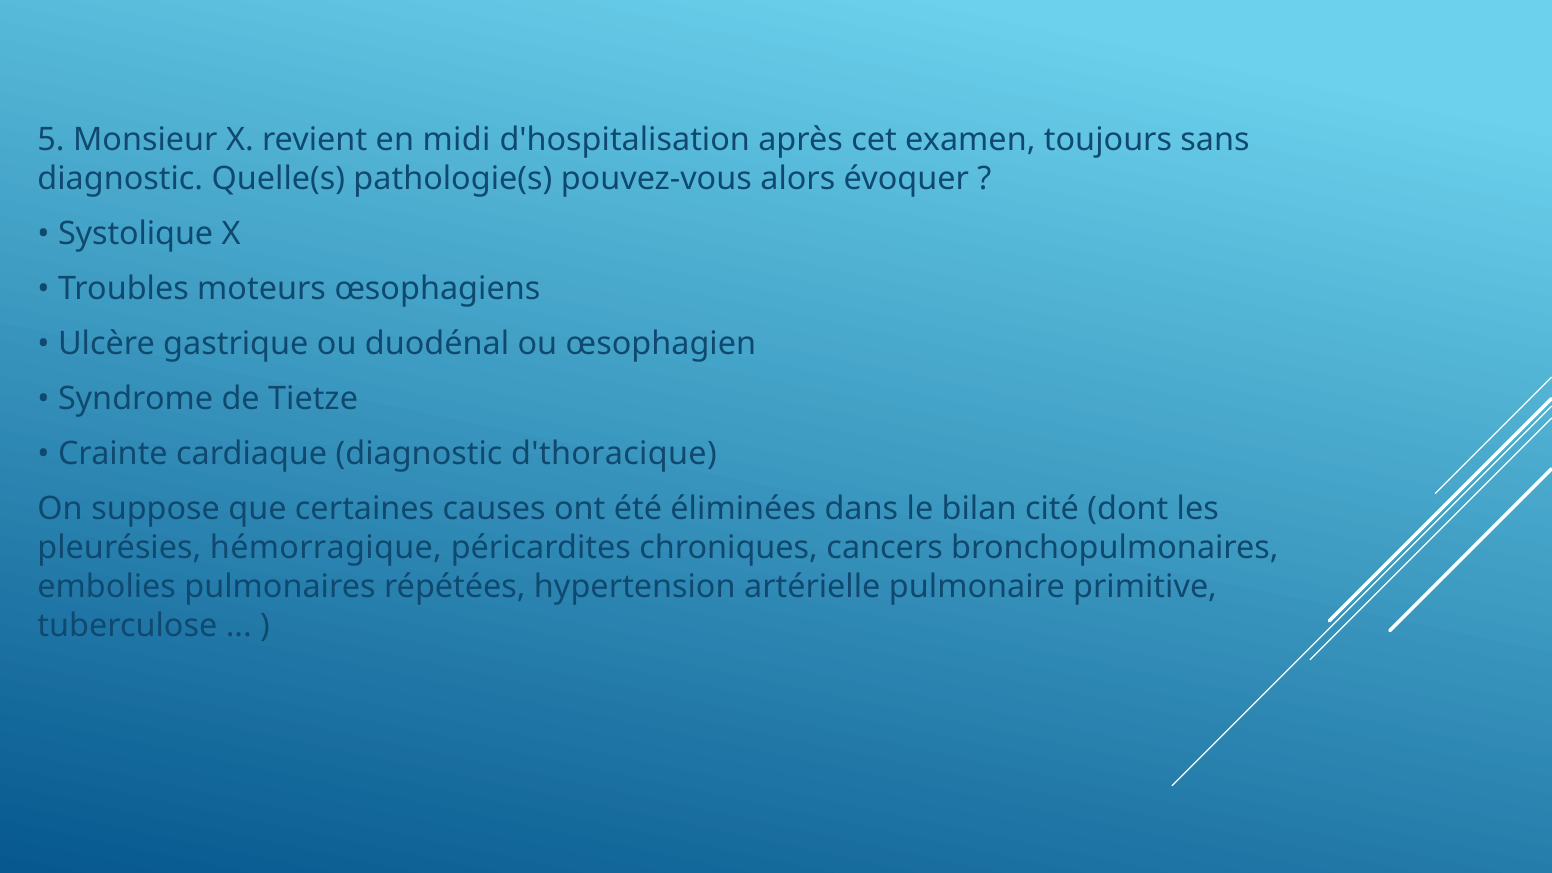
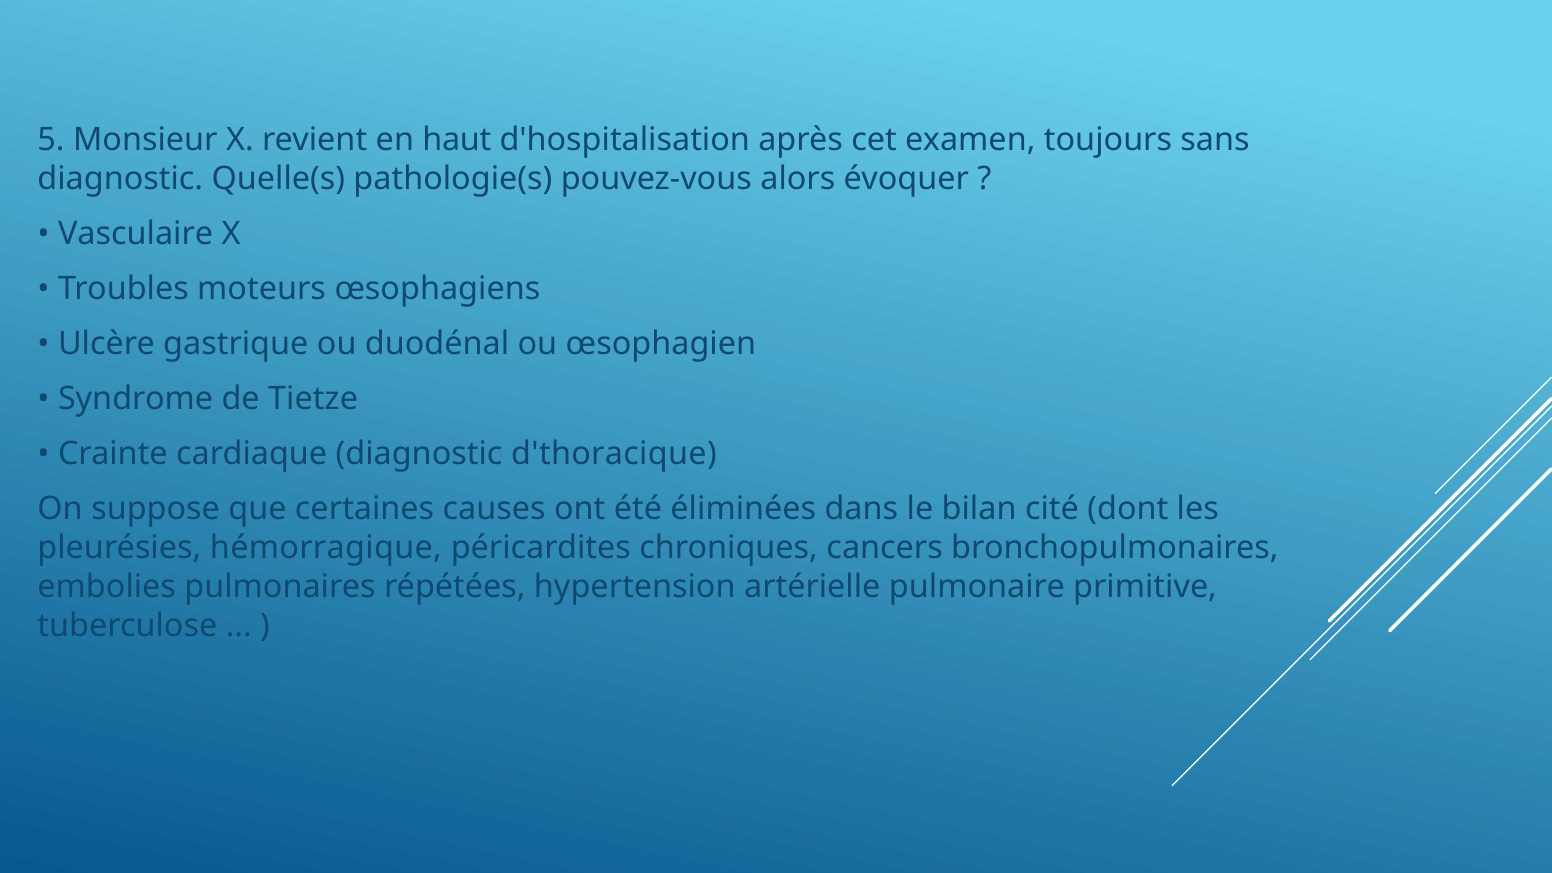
midi: midi -> haut (457, 140)
Systolique: Systolique -> Vasculaire (136, 234)
